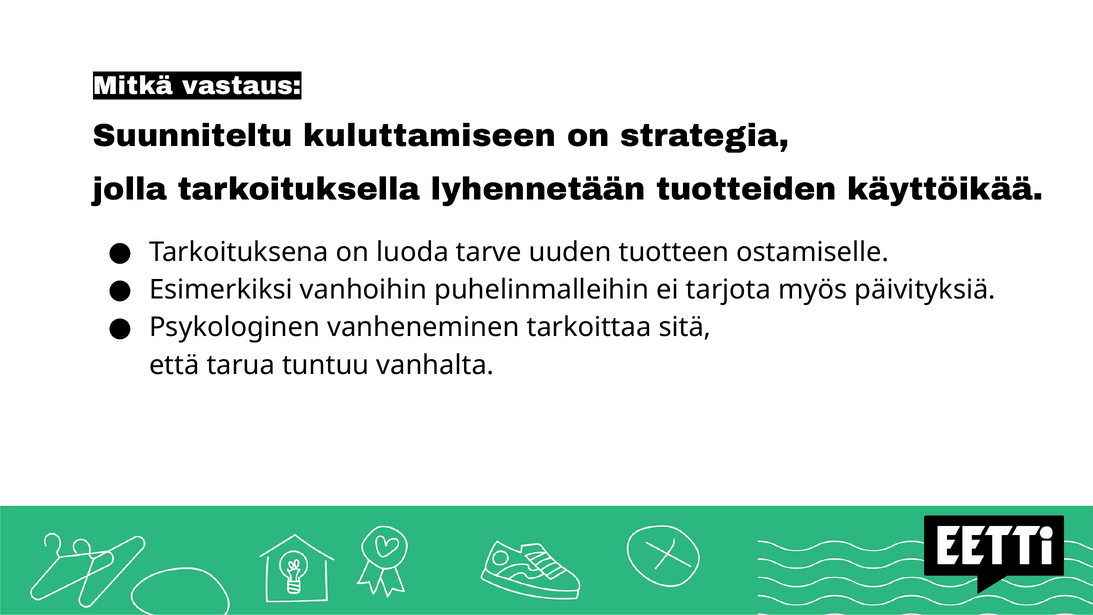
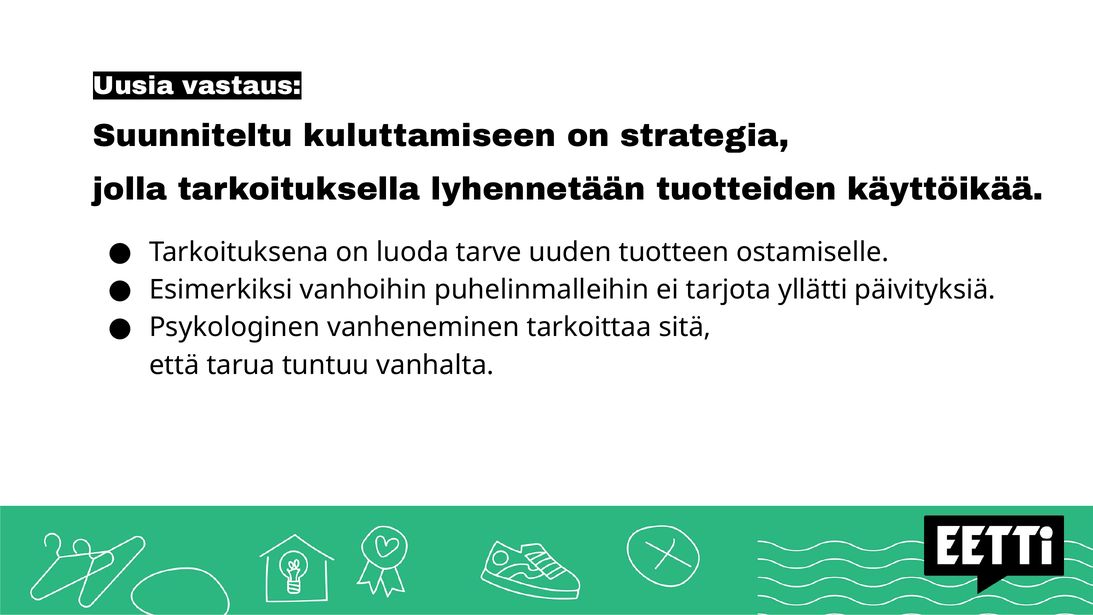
Mitkä: Mitkä -> Uusia (133, 86)
myös: myös -> yllätti (813, 290)
